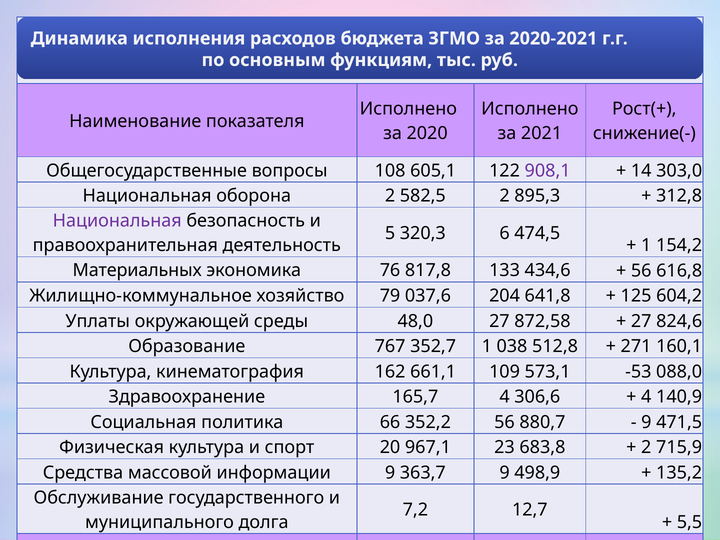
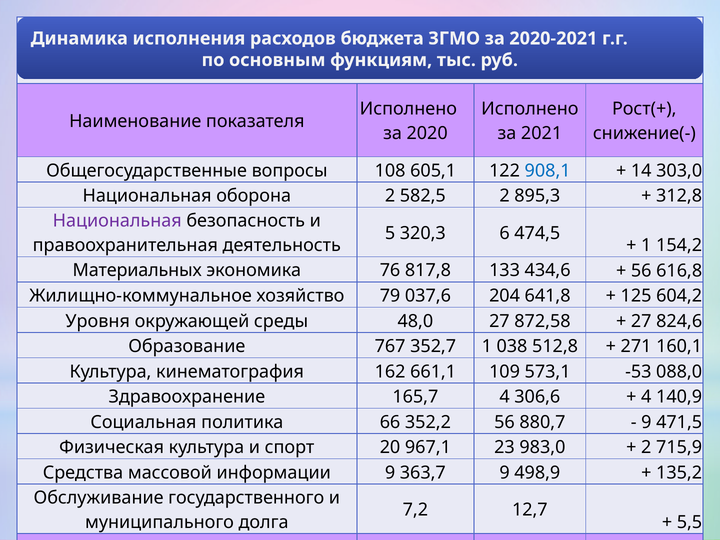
908,1 colour: purple -> blue (548, 171)
Уплаты: Уплаты -> Уровня (98, 321)
683,8: 683,8 -> 983,0 (542, 447)
